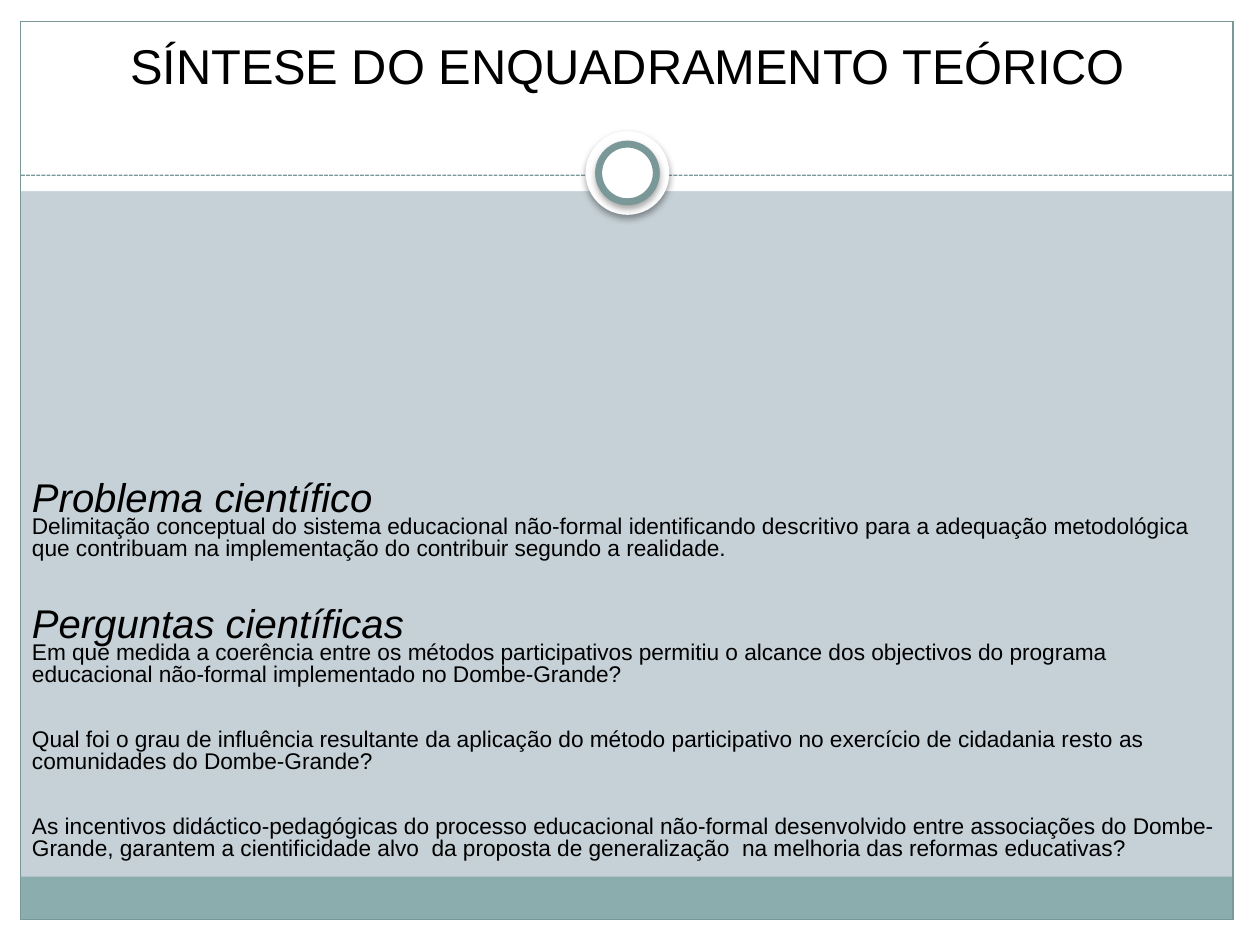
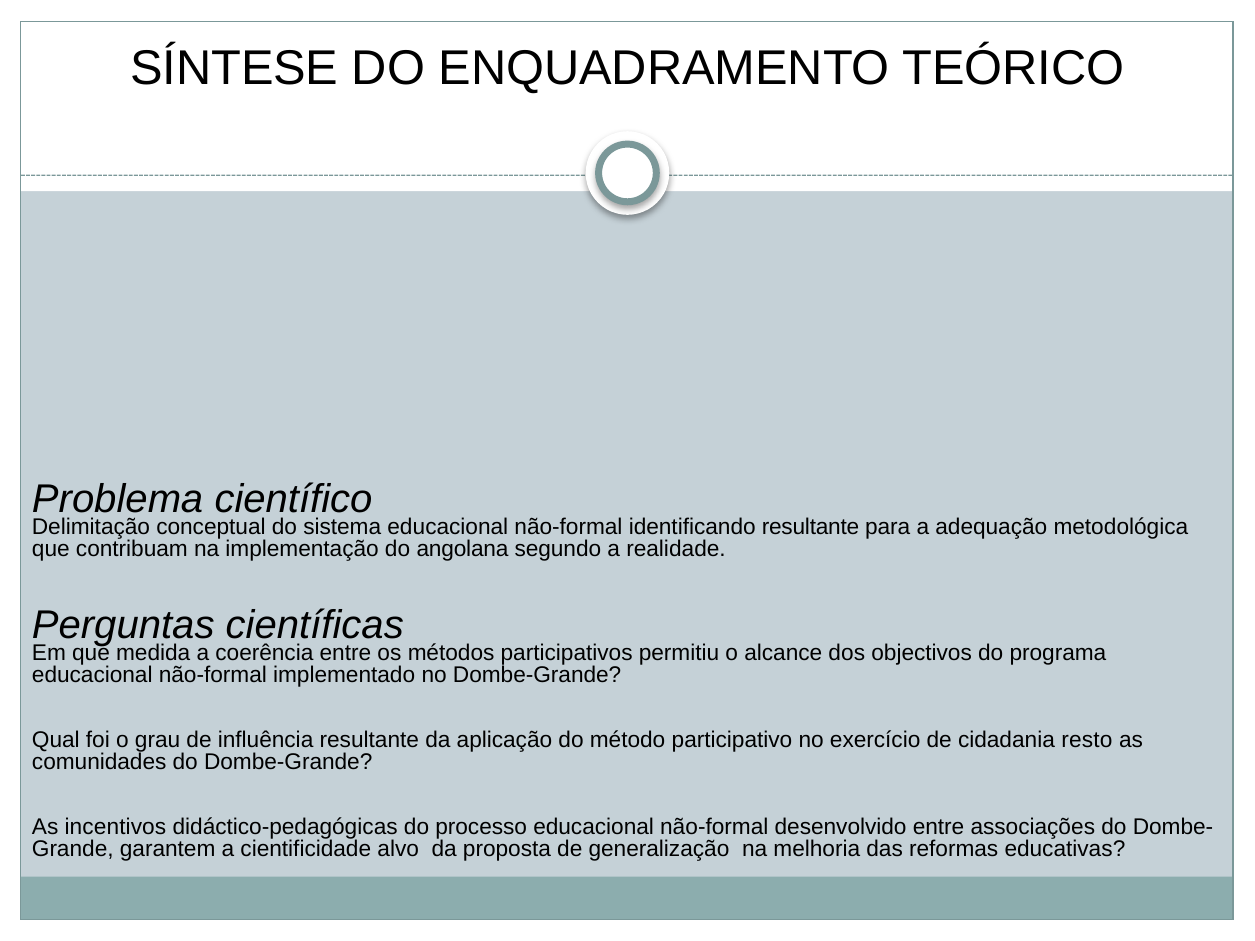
identificando descritivo: descritivo -> resultante (811, 527)
contribuir: contribuir -> angolana (463, 549)
